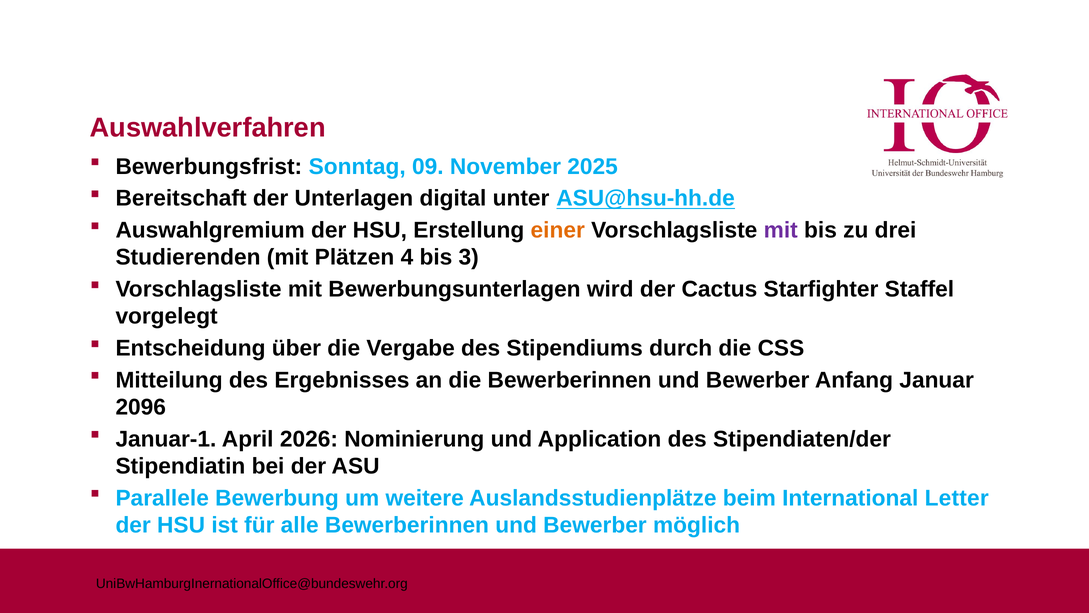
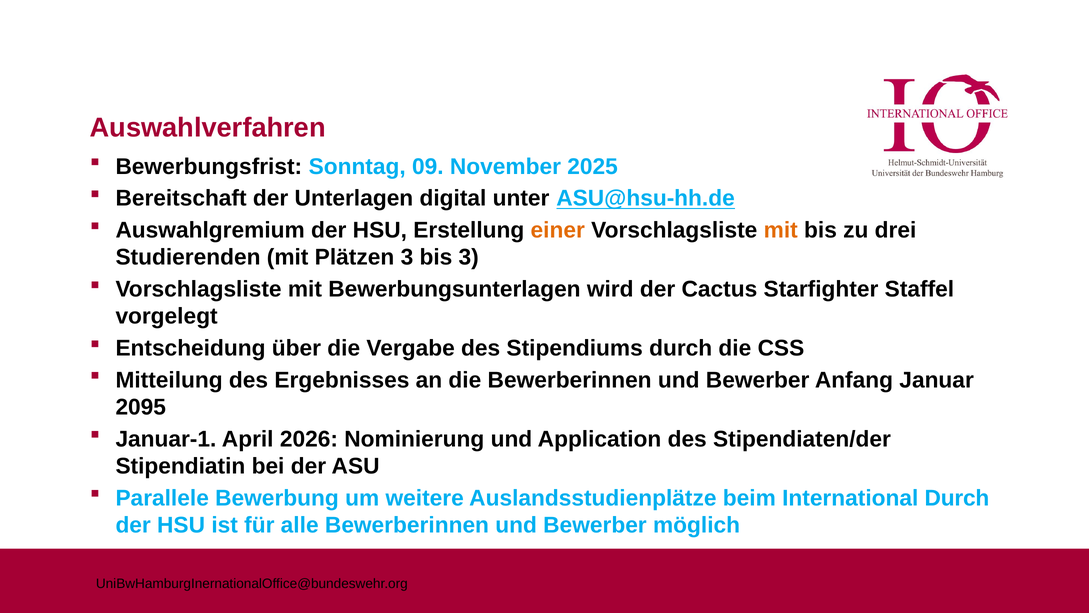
mit colour: purple -> orange (781, 230)
Plätzen 4: 4 -> 3 (407, 257)
2096: 2096 -> 2095 (141, 407)
International Letter: Letter -> Durch (957, 498)
